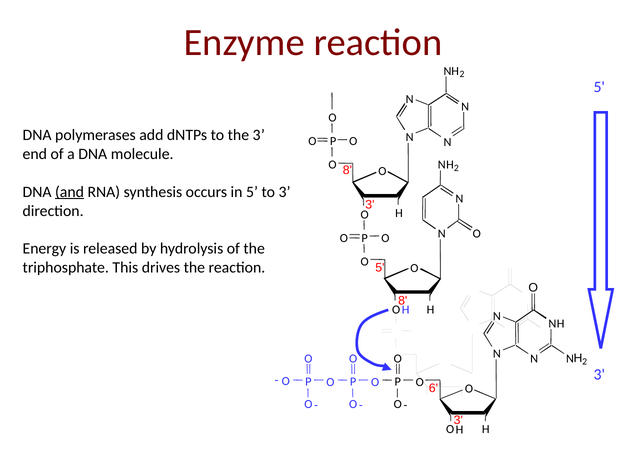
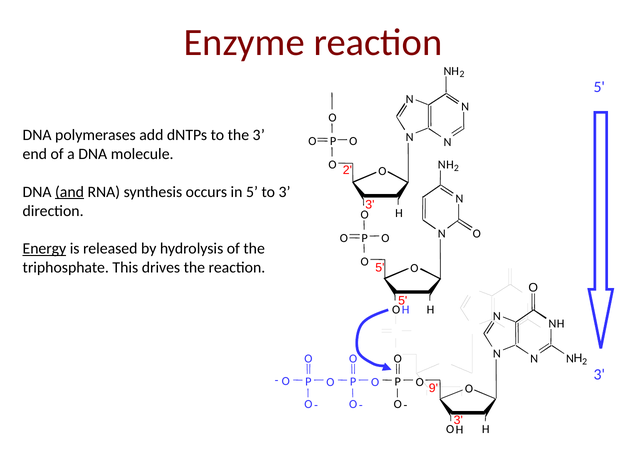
8: 8 -> 2 (347, 170)
Energy underline: none -> present (44, 248)
8: 8 -> 5 (403, 300)
6: 6 -> 9 (433, 388)
